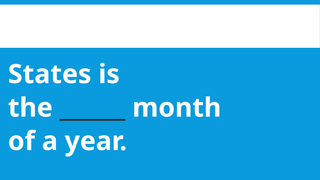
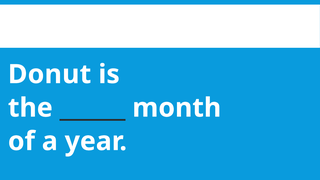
States: States -> Donut (50, 74)
